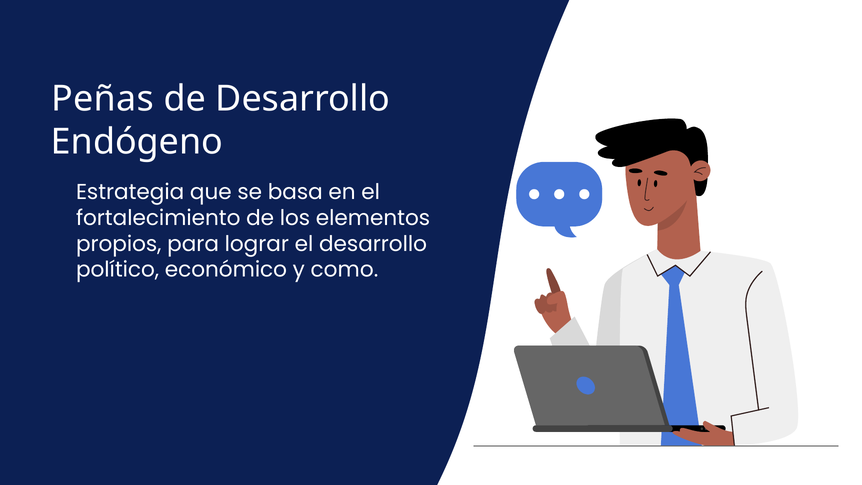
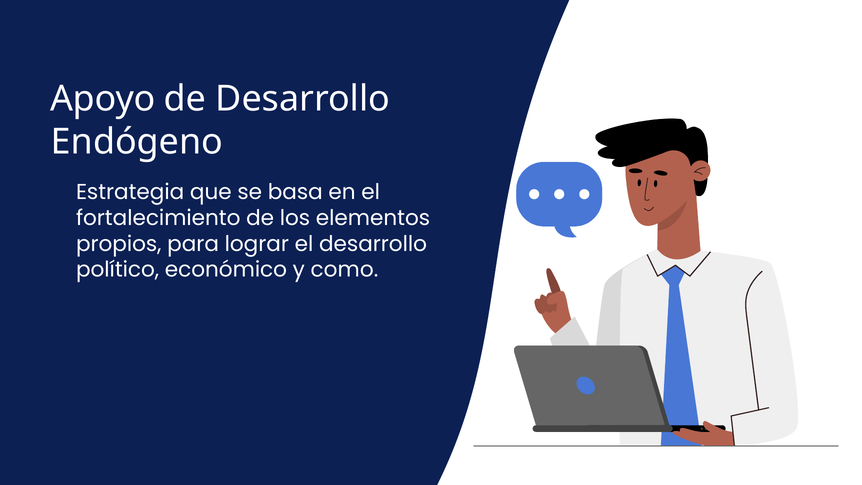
Peñas: Peñas -> Apoyo (103, 99)
